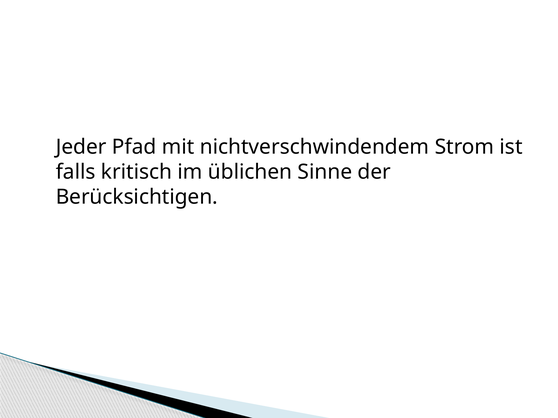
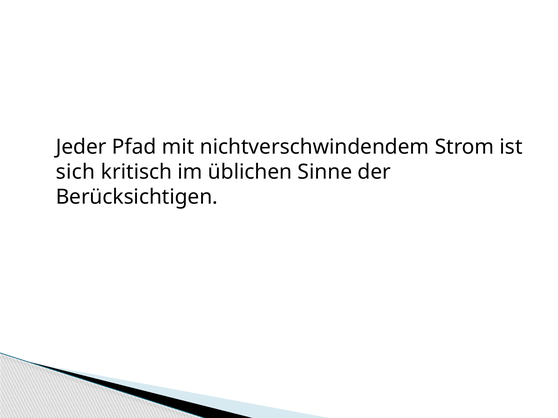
falls: falls -> sich (76, 172)
